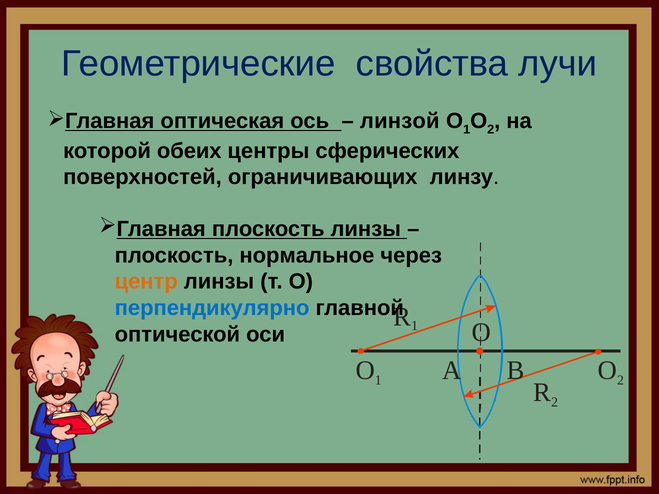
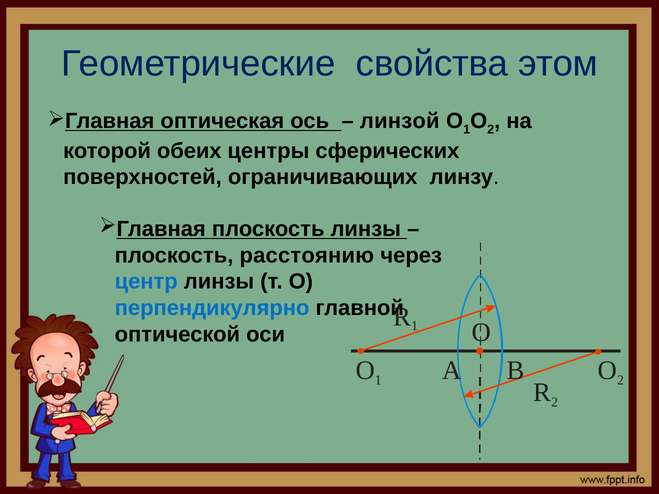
лучи: лучи -> этом (558, 64)
нормальное: нормальное -> расстоянию (307, 255)
центр colour: orange -> blue (146, 282)
